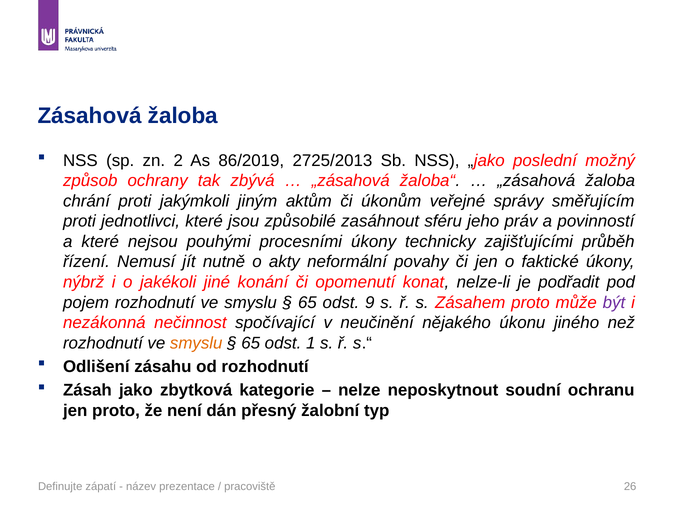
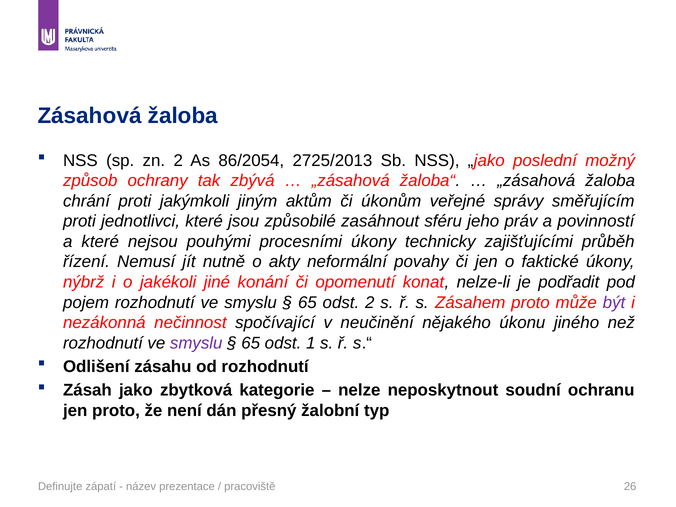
86/2019: 86/2019 -> 86/2054 (251, 160)
odst 9: 9 -> 2 (370, 302)
smyslu colour: orange -> purple (196, 343)
